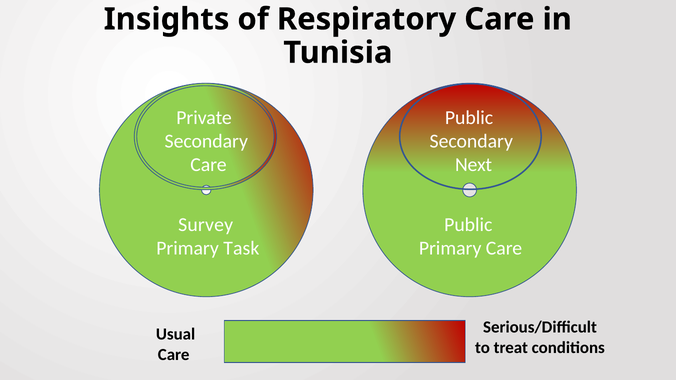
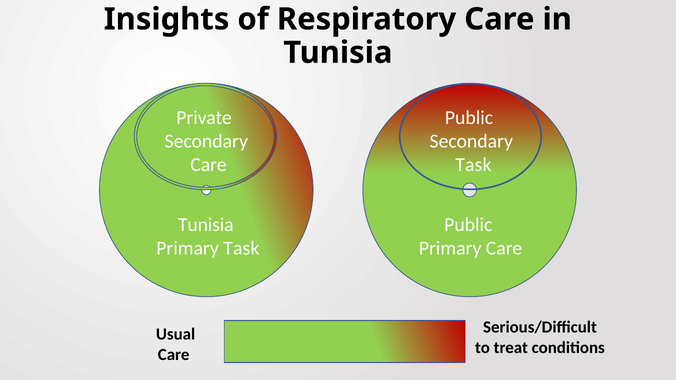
Next: Next -> Task (473, 165)
Survey: Survey -> Tunisia (206, 225)
